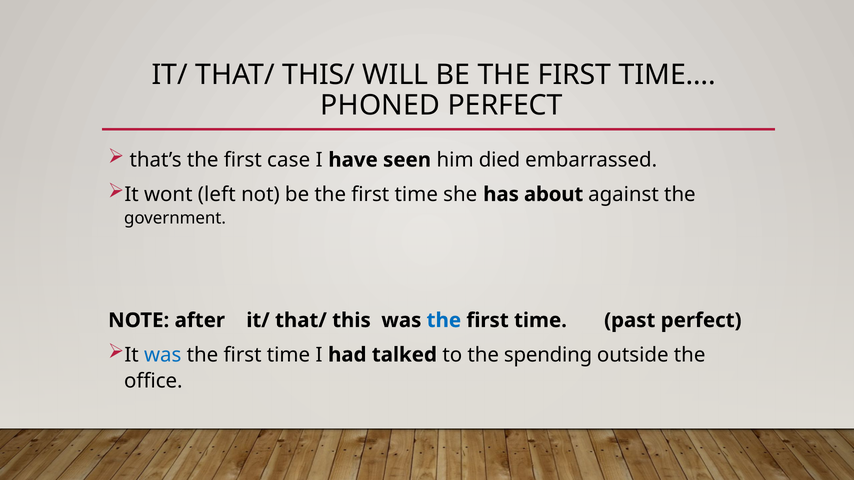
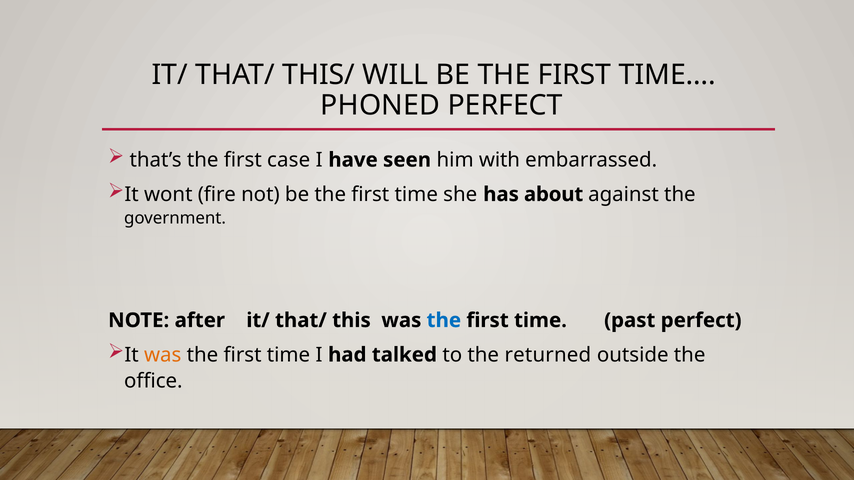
died: died -> with (499, 160)
left: left -> fire (217, 195)
was colour: blue -> orange (163, 355)
spending: spending -> returned (548, 355)
